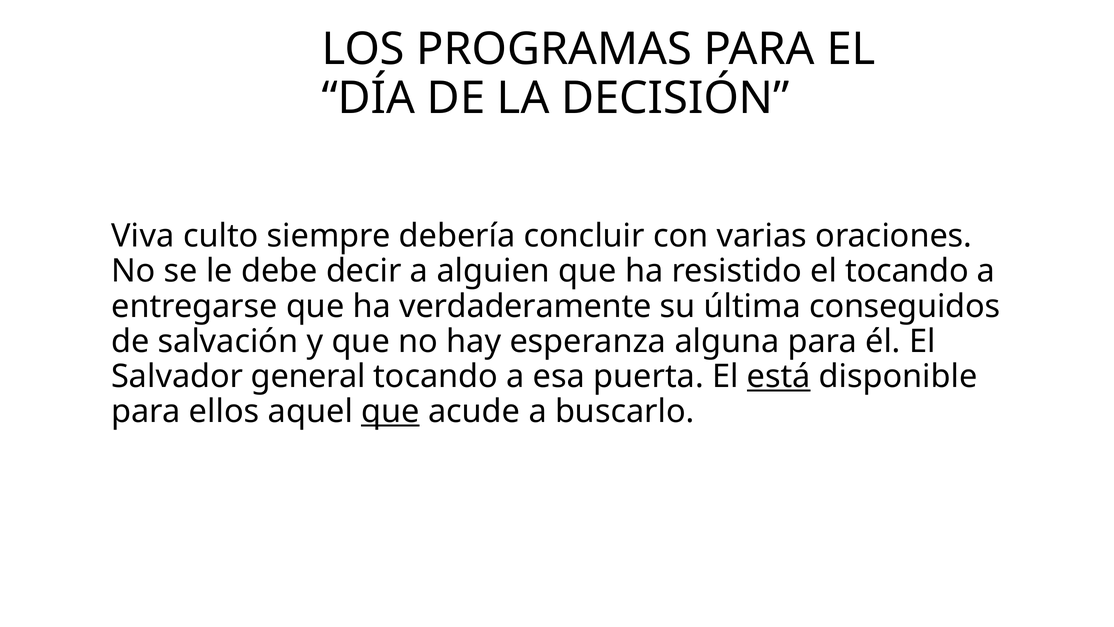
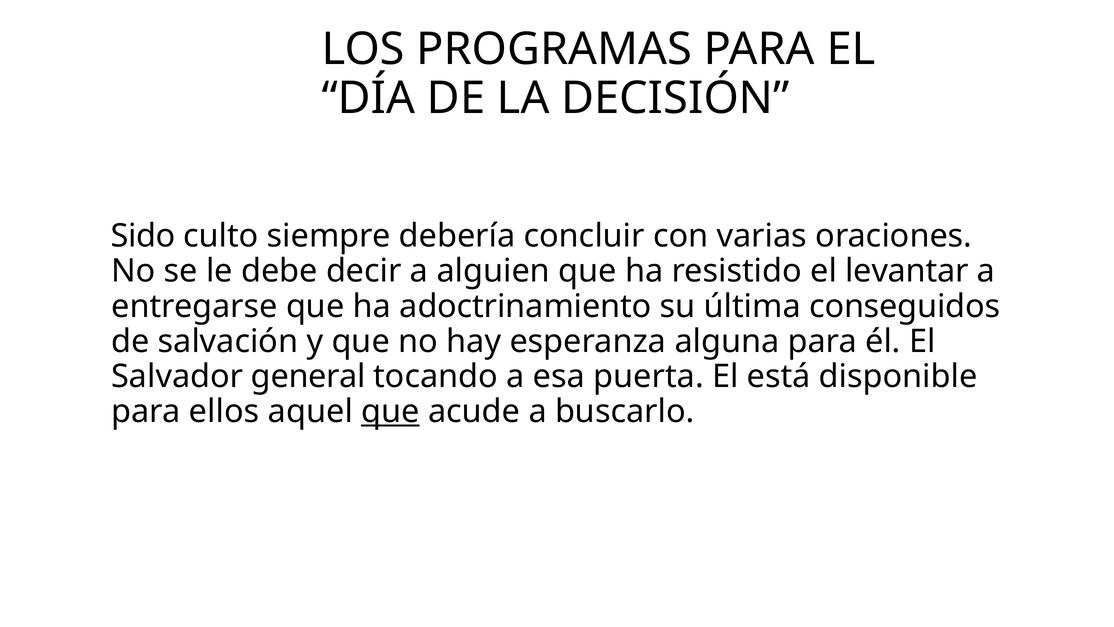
Viva: Viva -> Sido (143, 236)
el tocando: tocando -> levantar (907, 271)
verdaderamente: verdaderamente -> adoctrinamiento (525, 306)
está underline: present -> none (779, 376)
